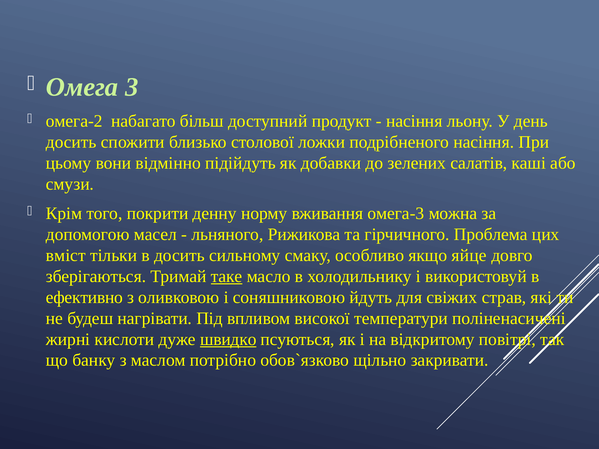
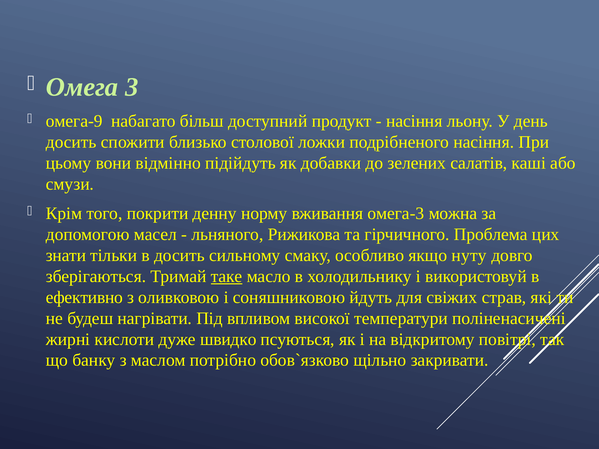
омега-2: омега-2 -> омега-9 (74, 121)
вміст: вміст -> знати (66, 256)
яйце: яйце -> нуту (469, 256)
швидко underline: present -> none (228, 339)
